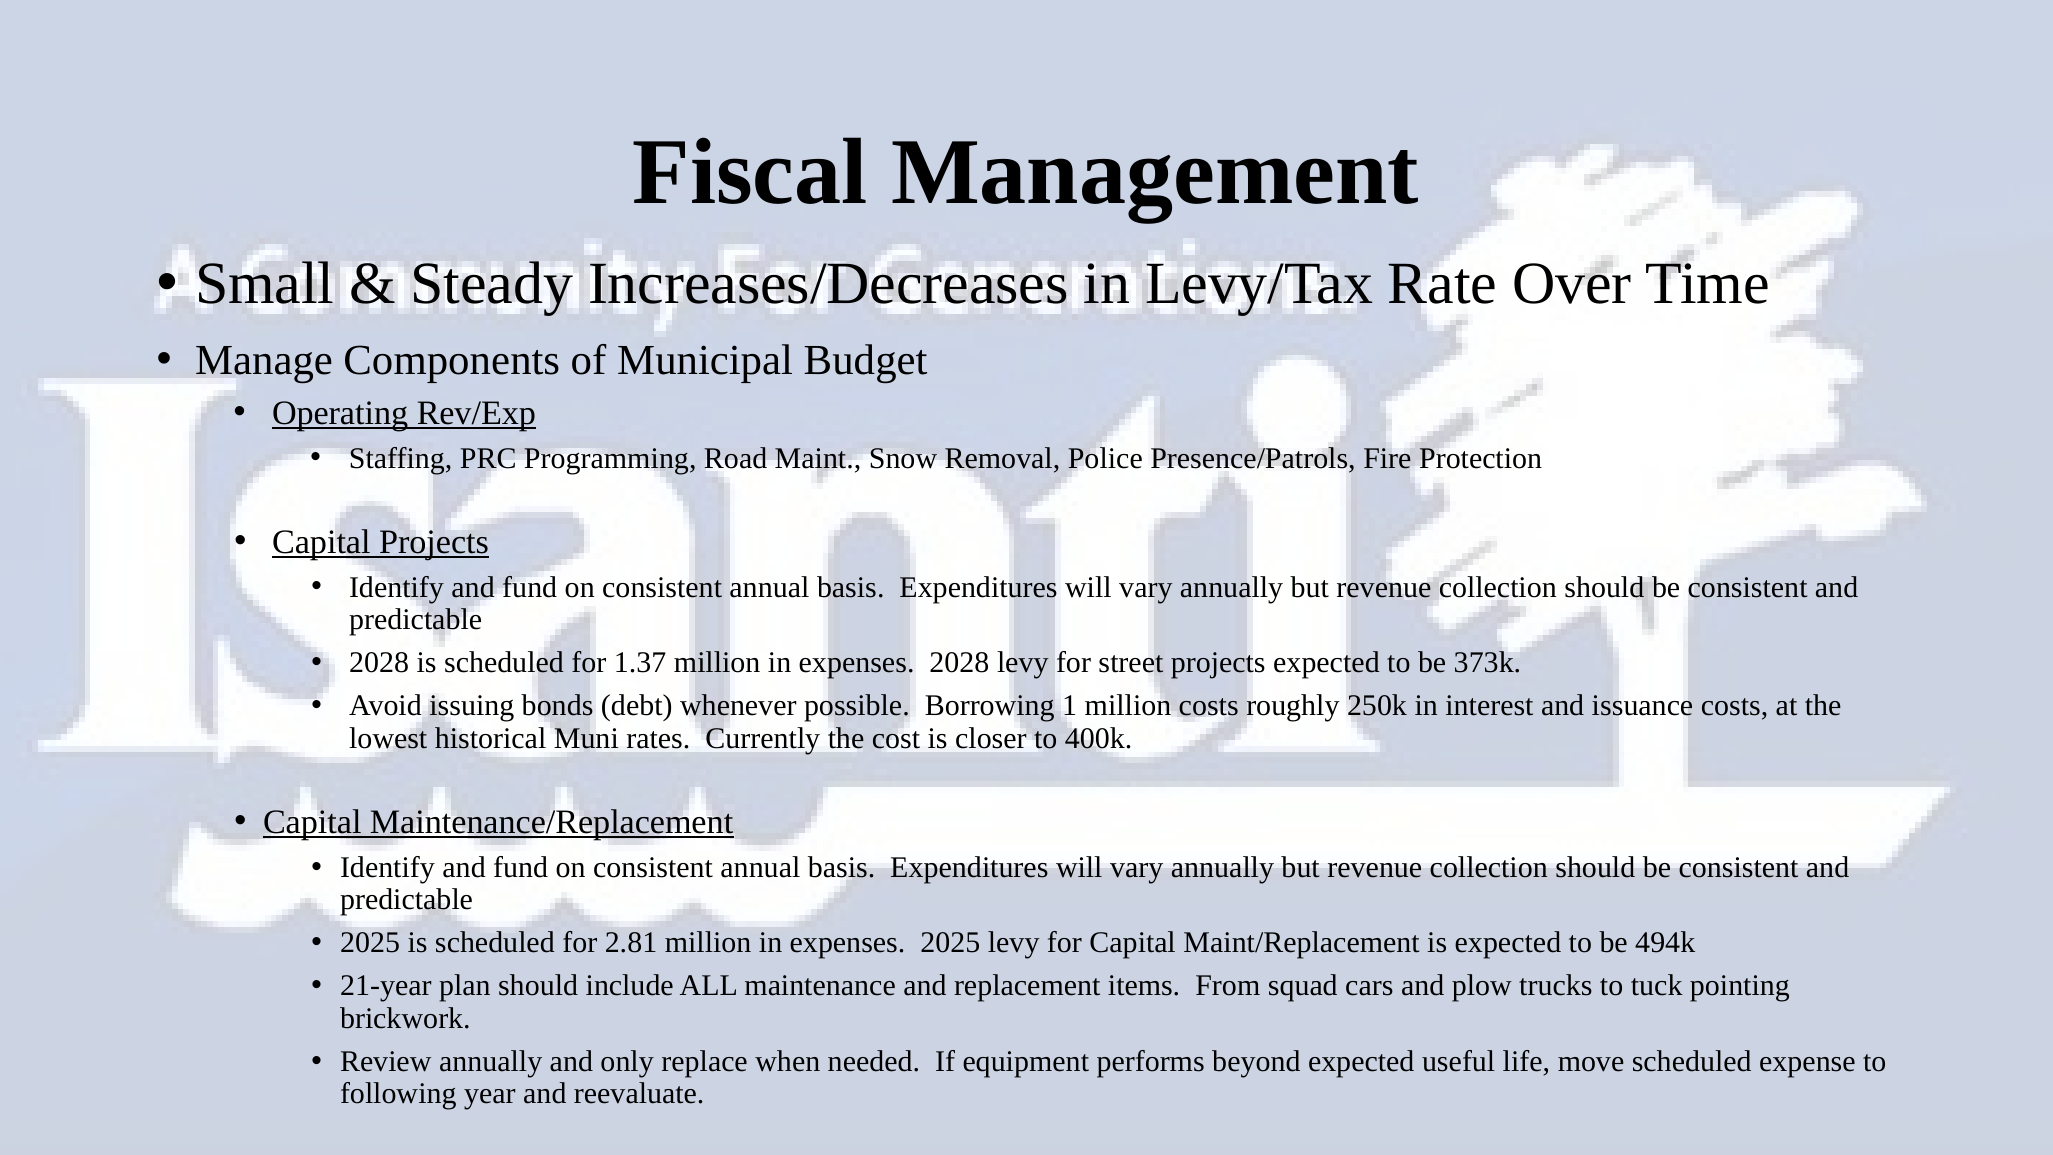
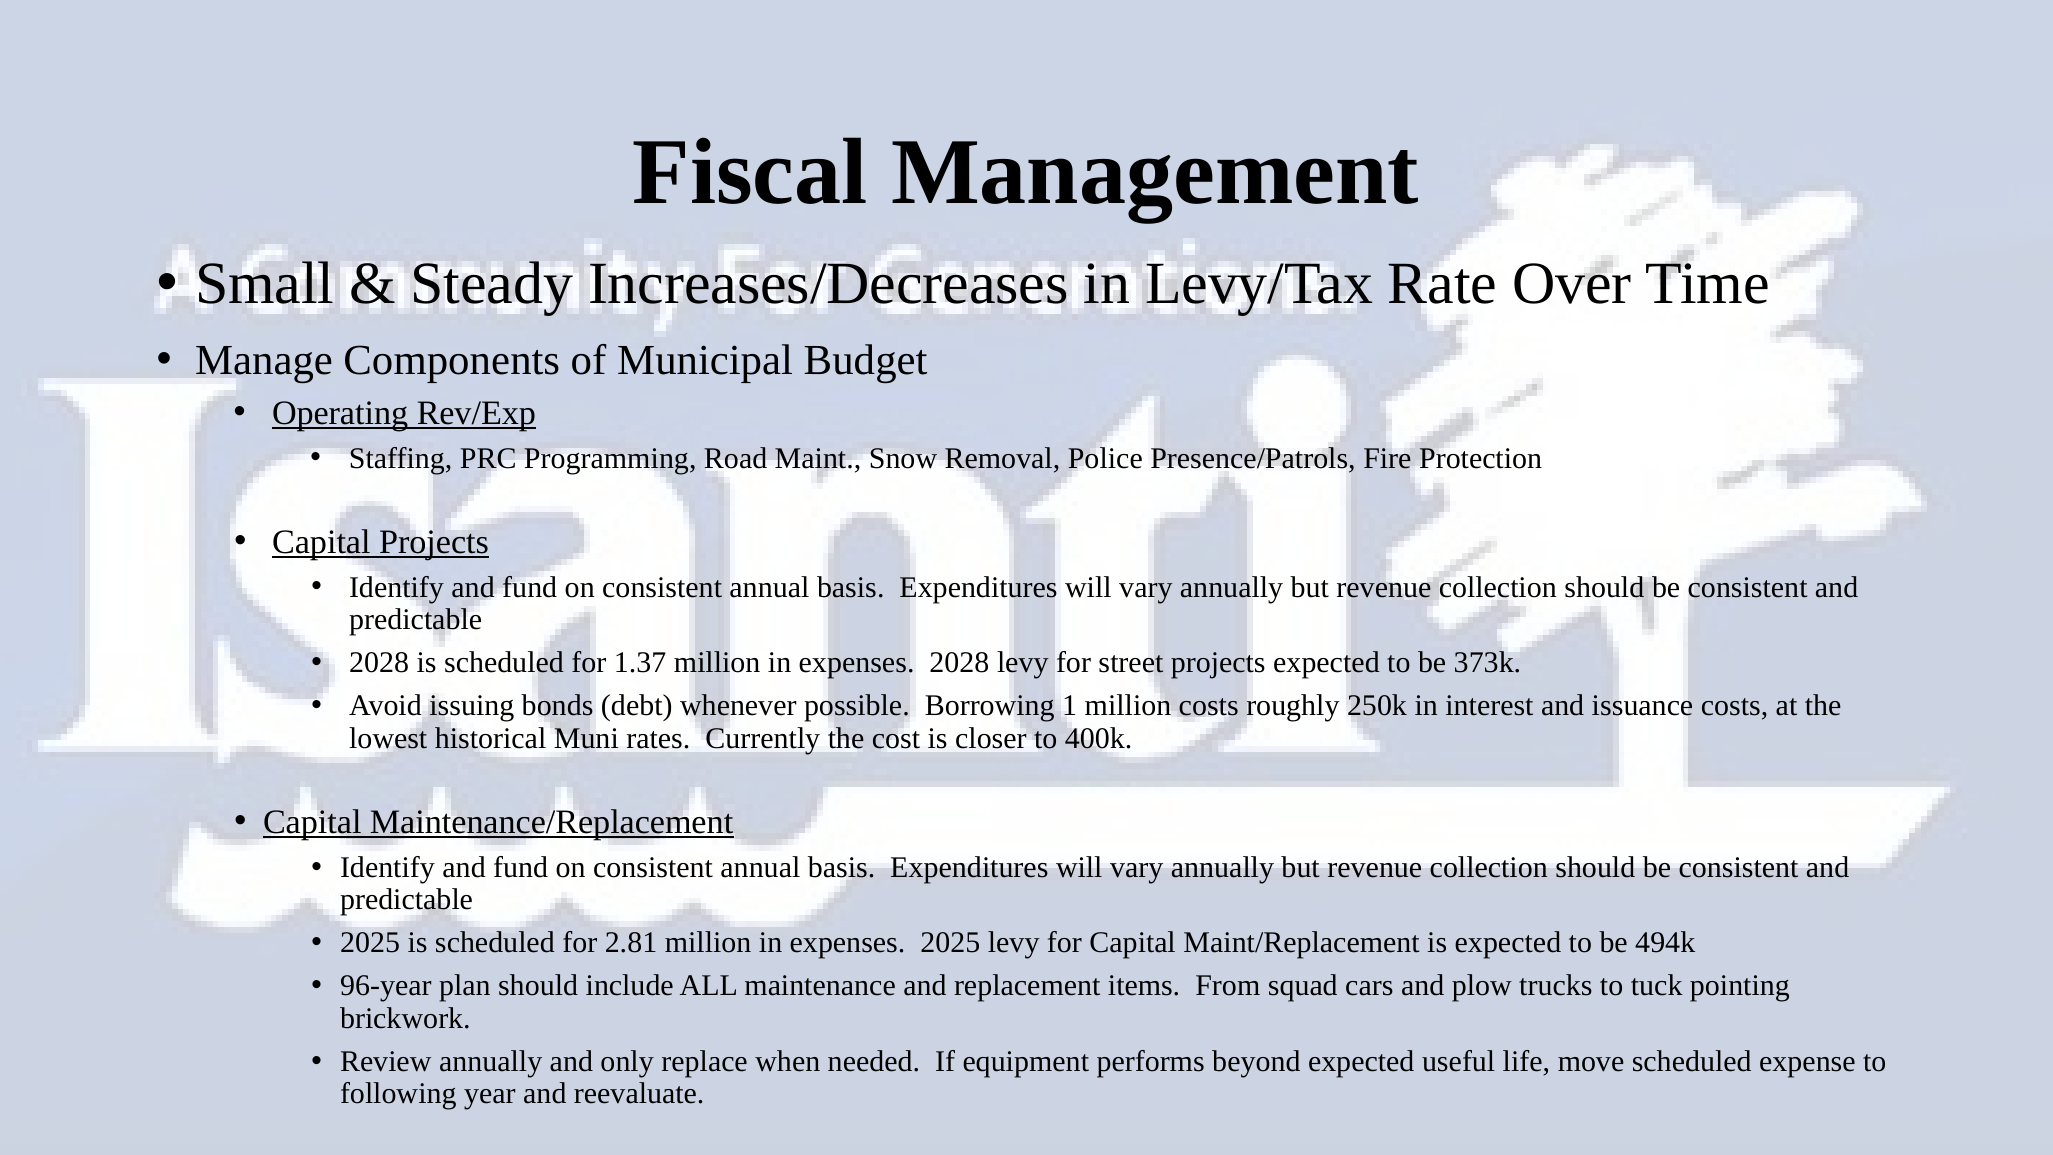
21-year: 21-year -> 96-year (386, 986)
